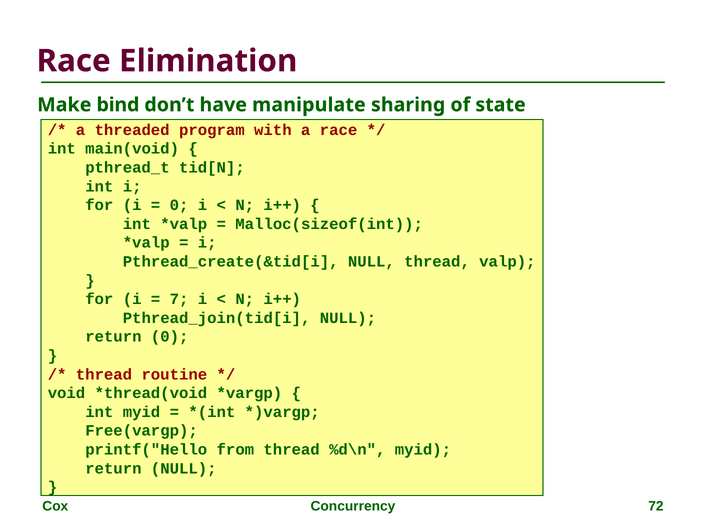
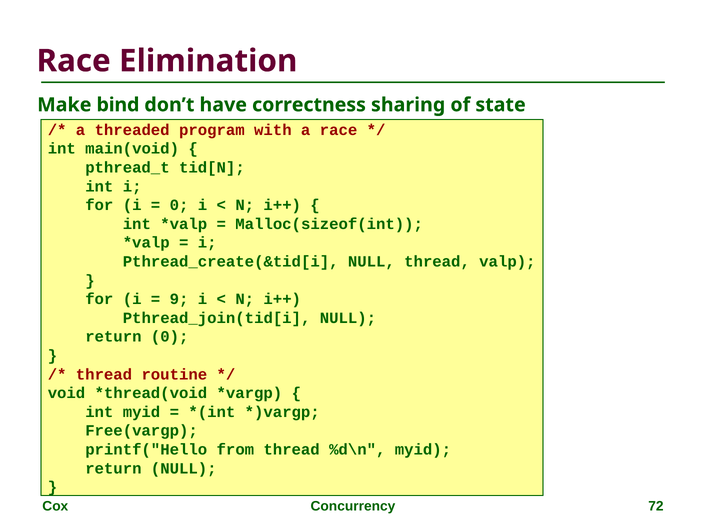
manipulate: manipulate -> correctness (309, 105)
7: 7 -> 9 (179, 299)
